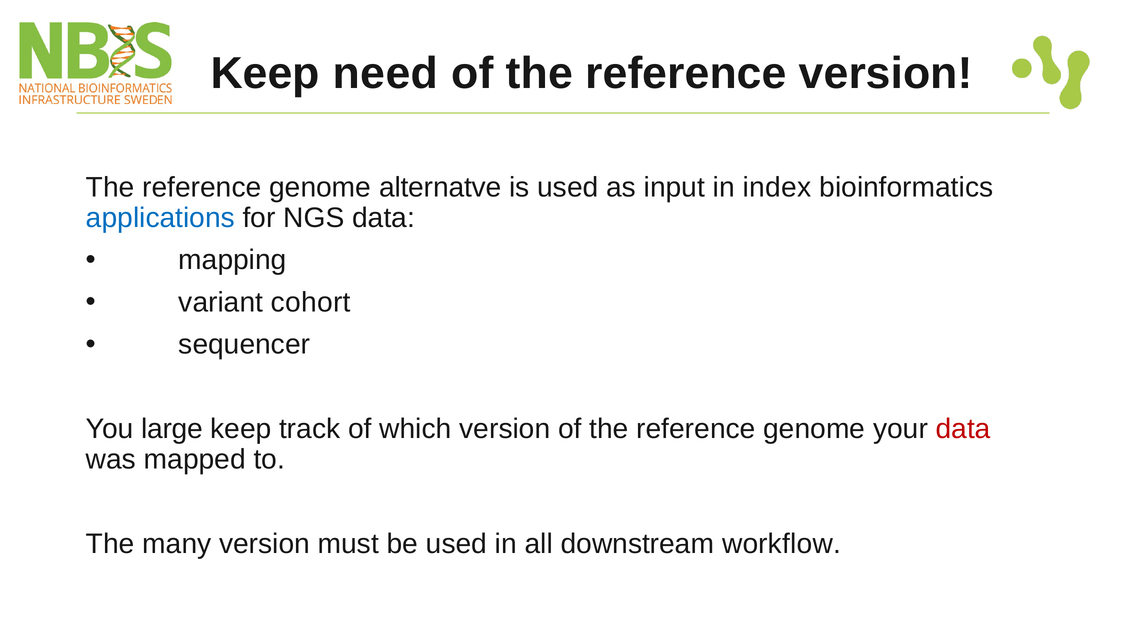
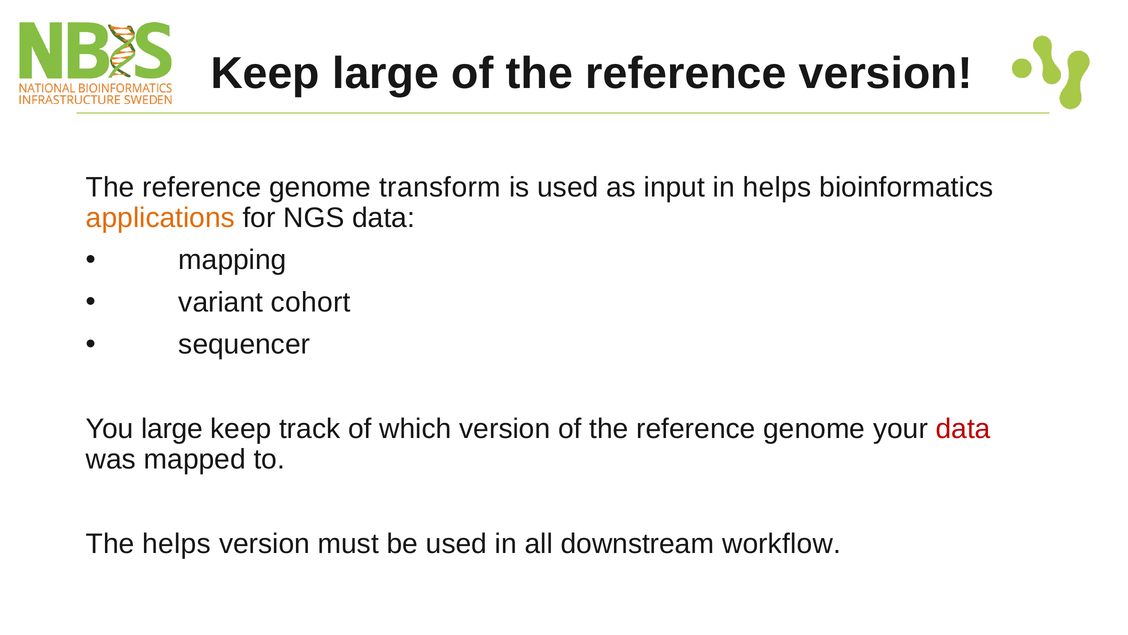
Keep need: need -> large (386, 73)
alternatve: alternatve -> transform (440, 187)
in index: index -> helps (777, 187)
applications colour: blue -> orange (160, 218)
The many: many -> helps (177, 544)
